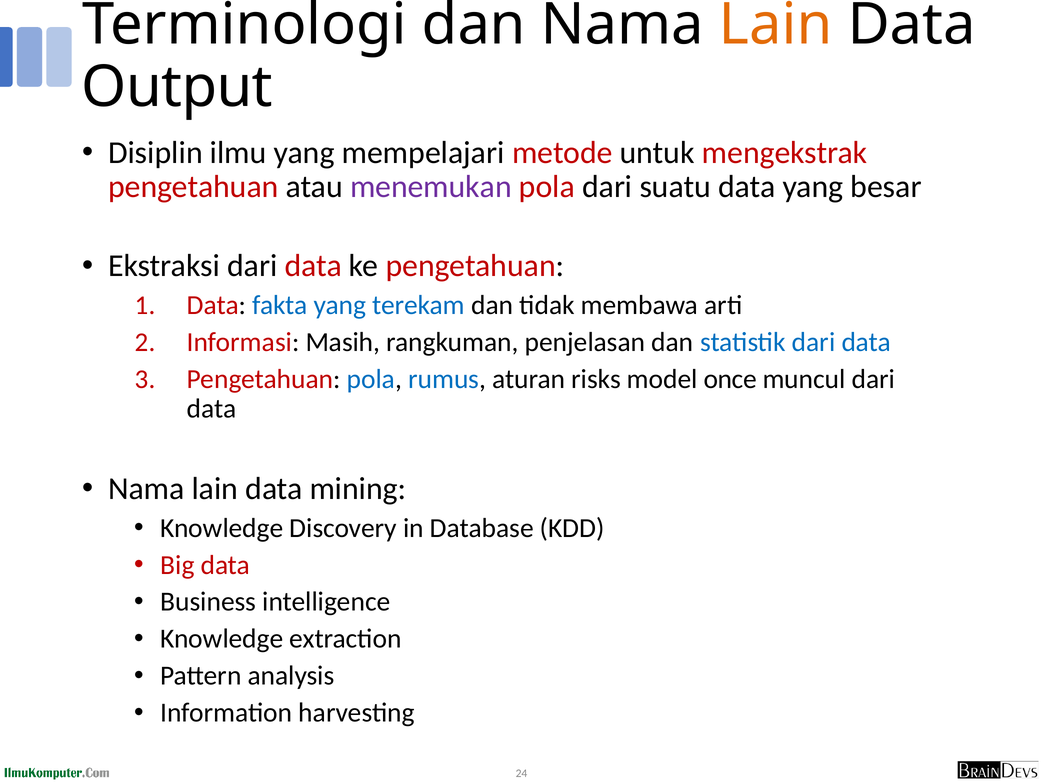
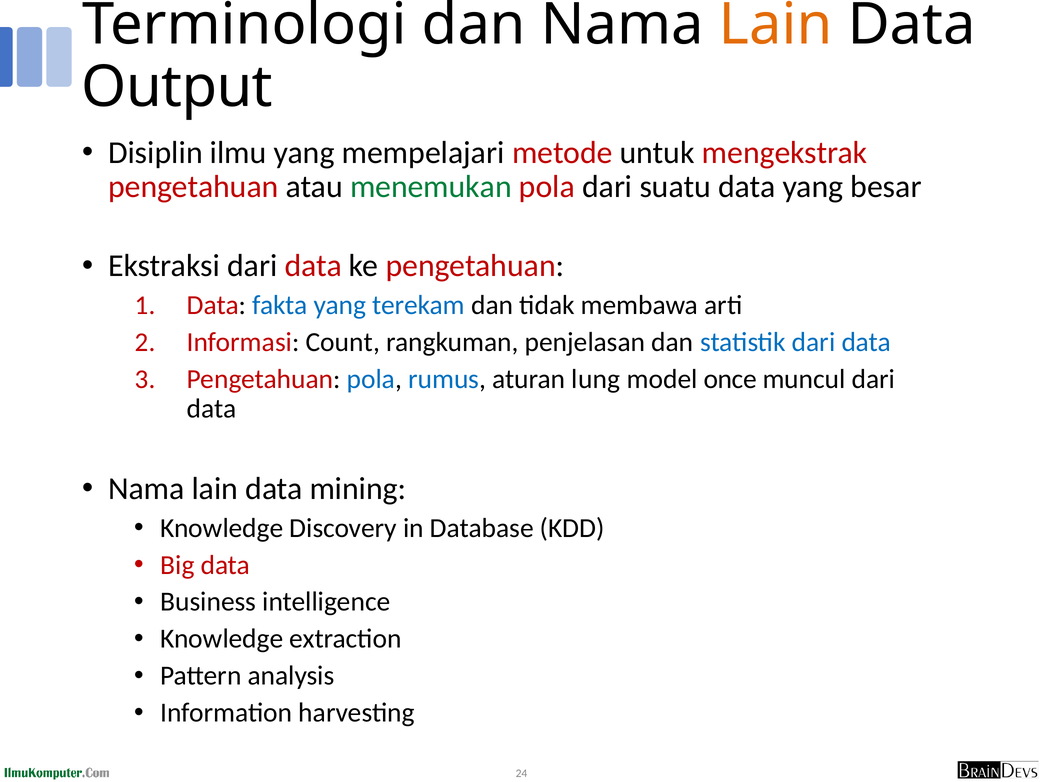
menemukan colour: purple -> green (431, 187)
Masih: Masih -> Count (343, 342)
risks: risks -> lung (596, 379)
